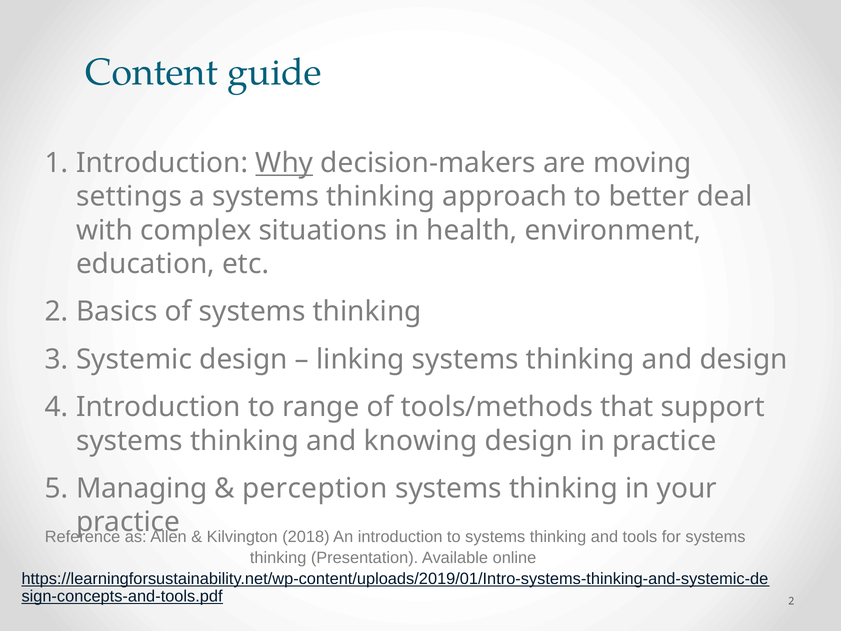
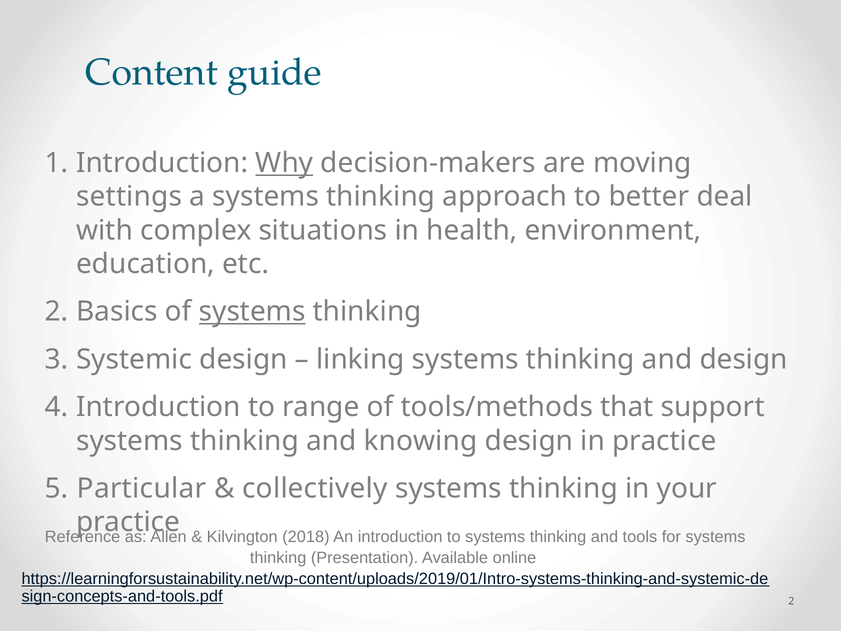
systems underline: none -> present (252, 312)
Managing: Managing -> Particular (142, 488)
perception: perception -> collectively (315, 488)
